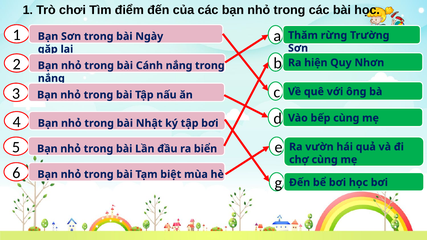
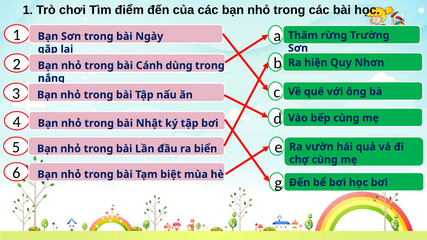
Cánh nắng: nắng -> dùng (179, 66)
